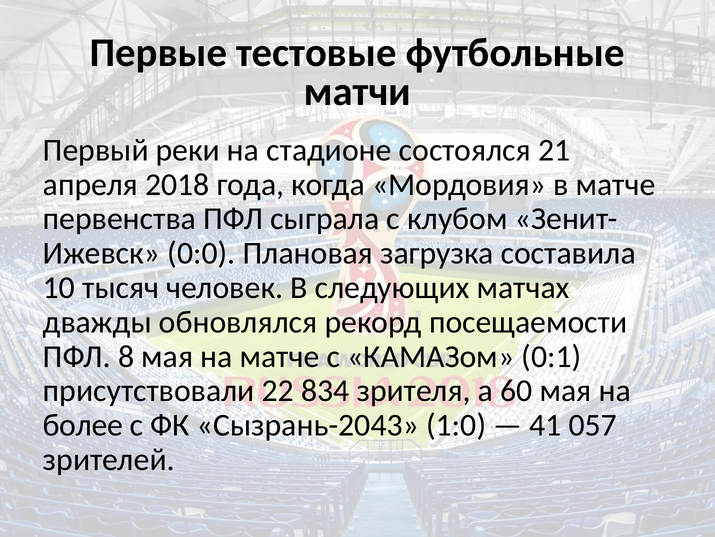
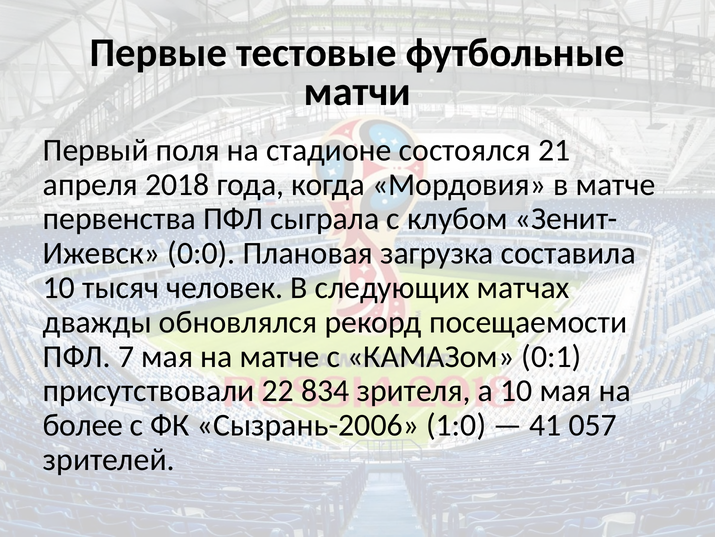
реки: реки -> поля (188, 150)
8: 8 -> 7 (126, 356)
а 60: 60 -> 10 (516, 390)
Сызрань-2043: Сызрань-2043 -> Сызрань-2006 (308, 425)
